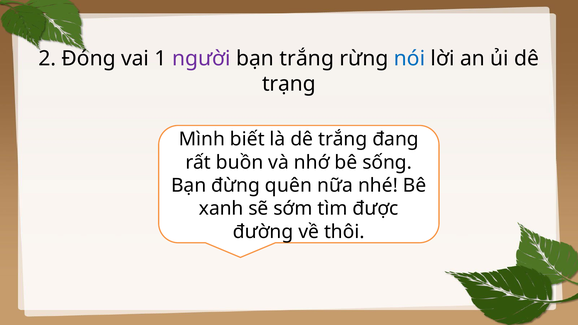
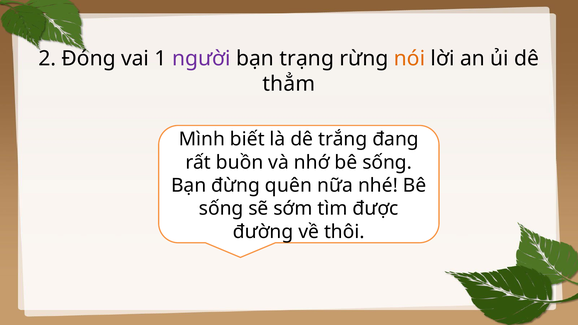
bạn trắng: trắng -> trạng (307, 59)
nói colour: blue -> orange (410, 59)
trạng: trạng -> thẳm (289, 84)
xanh: xanh -> sống (221, 209)
